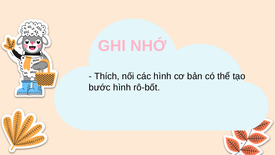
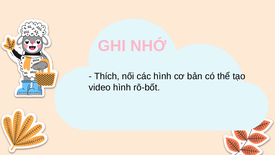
bước: bước -> video (100, 87)
